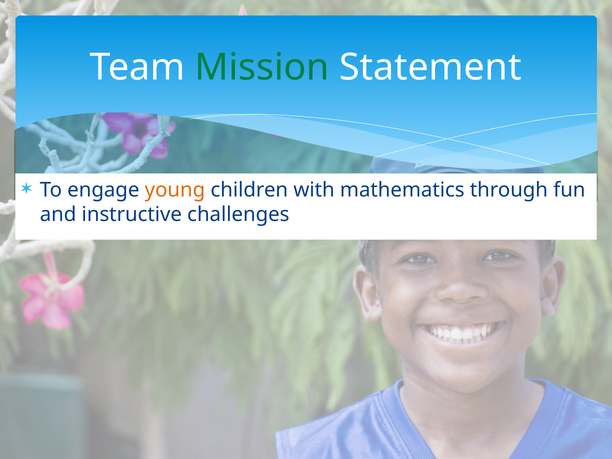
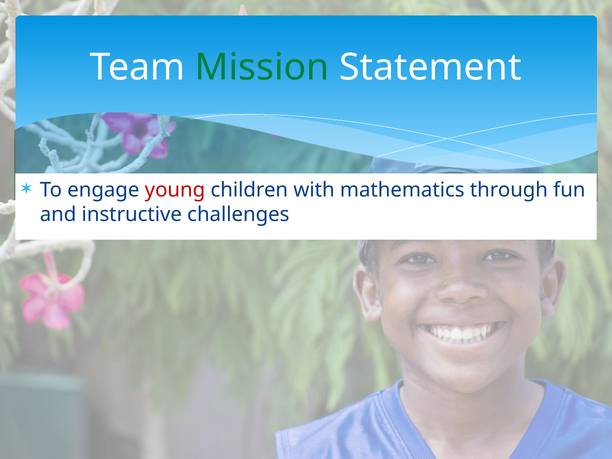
young colour: orange -> red (175, 190)
